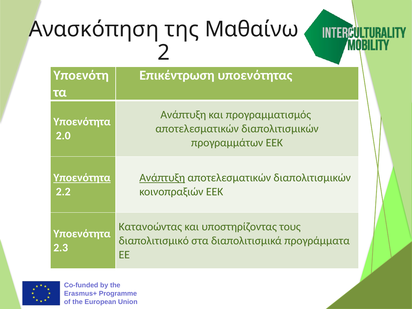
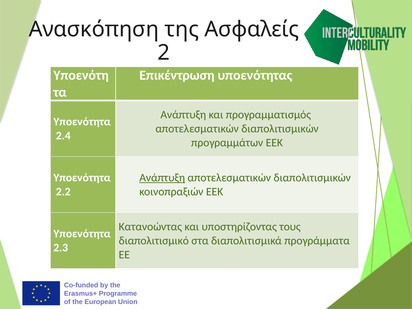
Μαθαίνω: Μαθαίνω -> Ασφαλείς (252, 29)
2.0: 2.0 -> 2.4 (63, 136)
Υποενότητα underline: present -> none (82, 178)
